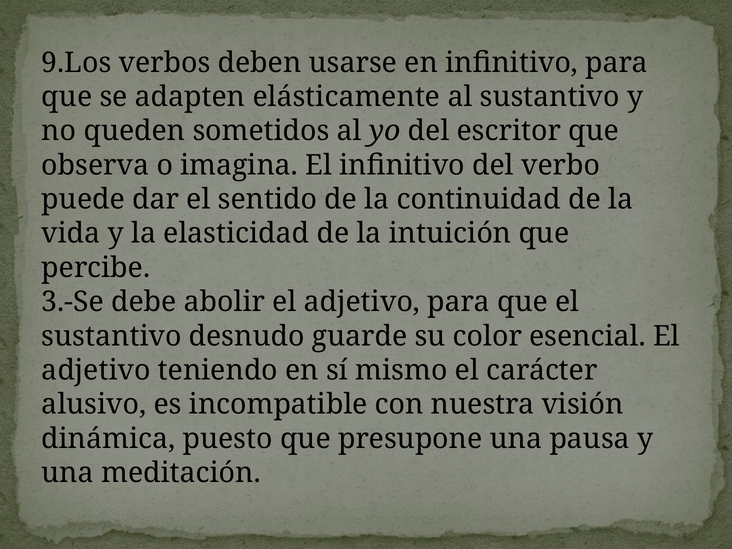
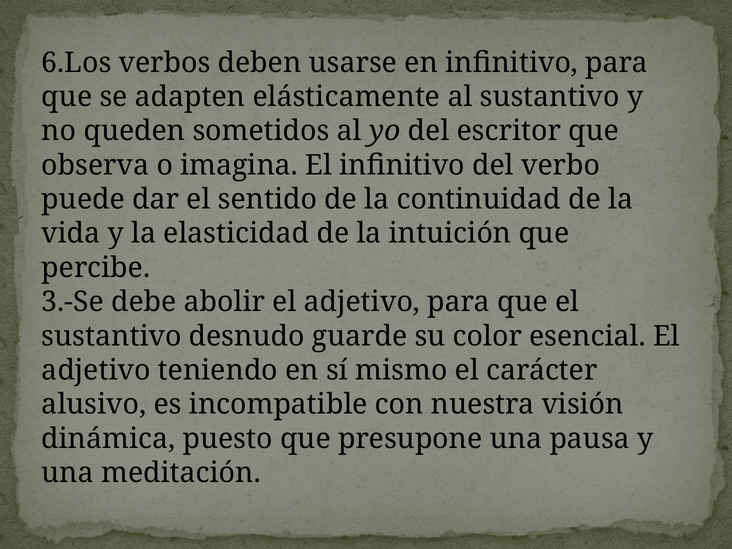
9.Los: 9.Los -> 6.Los (76, 63)
